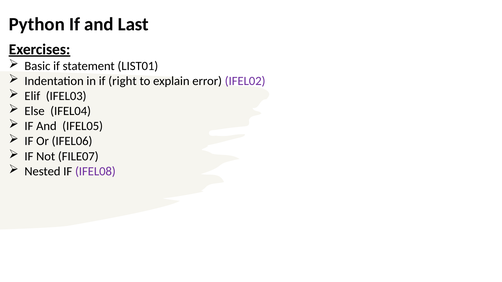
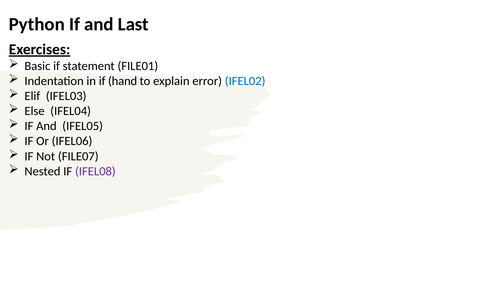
LIST01: LIST01 -> FILE01 (138, 66)
right: right -> hand (123, 81)
IFEL02 colour: purple -> blue (245, 81)
